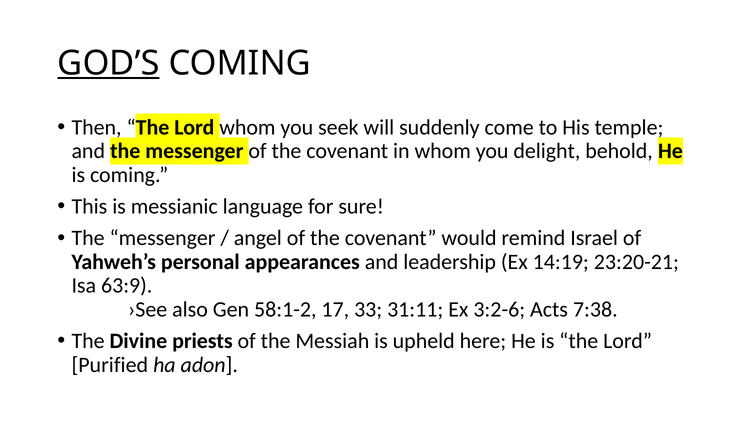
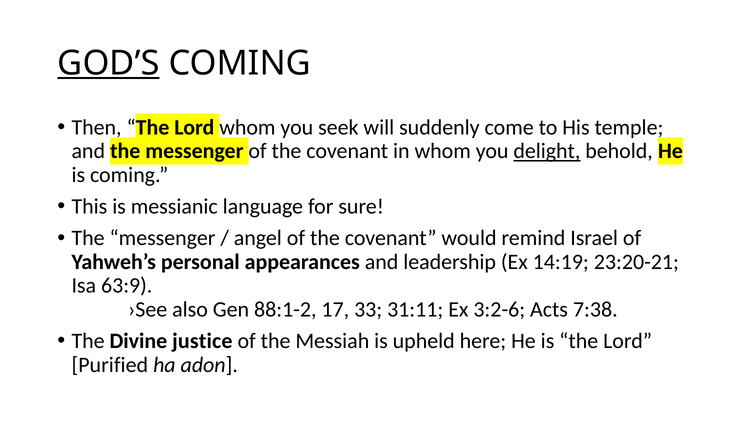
delight underline: none -> present (547, 151)
58:1-2: 58:1-2 -> 88:1-2 (285, 309)
priests: priests -> justice (202, 341)
